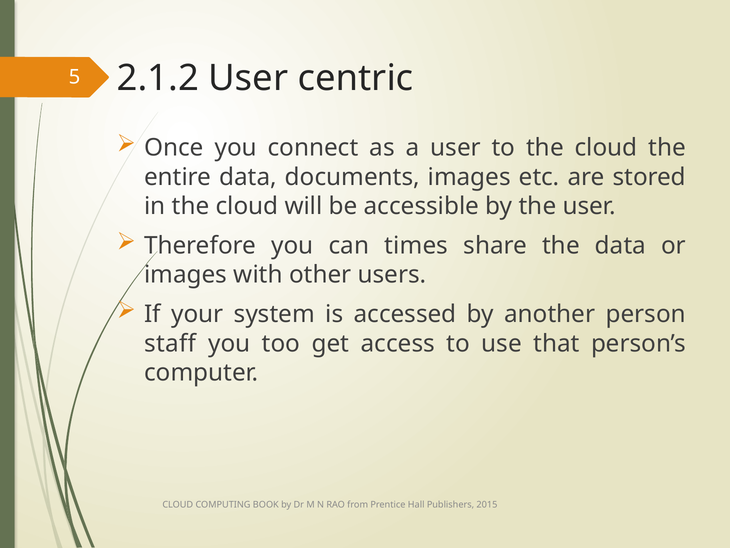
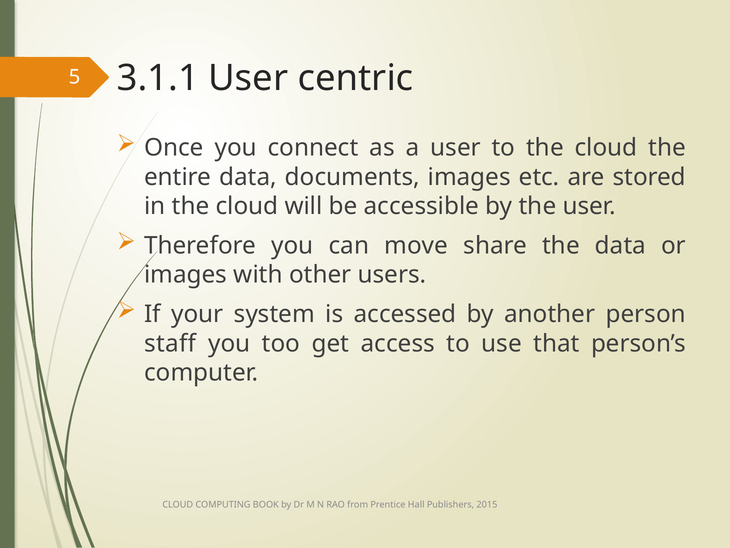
2.1.2: 2.1.2 -> 3.1.1 (158, 78)
times: times -> move (416, 245)
